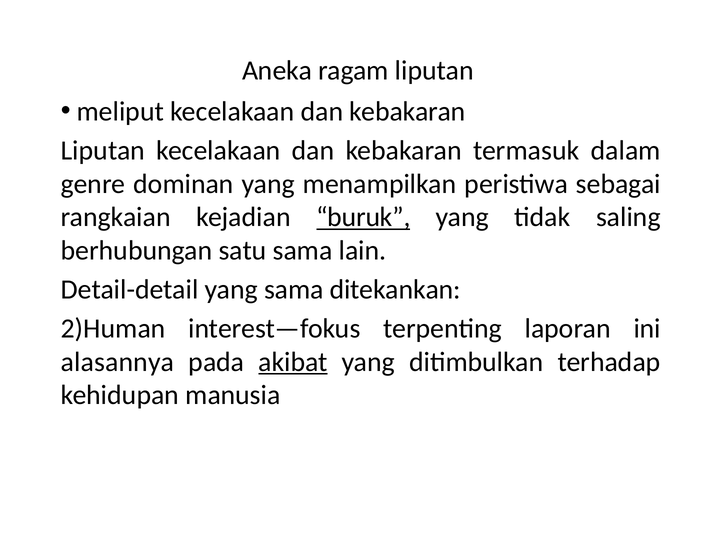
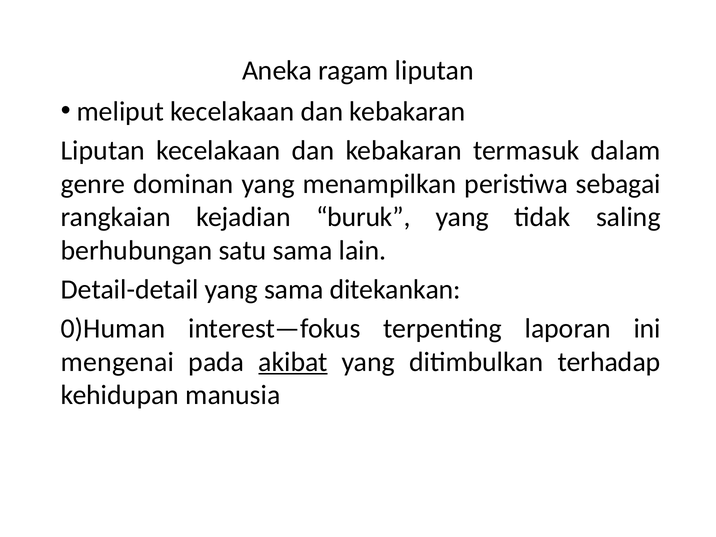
buruk underline: present -> none (363, 217)
2)Human: 2)Human -> 0)Human (113, 329)
alasannya: alasannya -> mengenai (117, 362)
